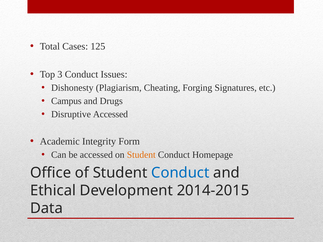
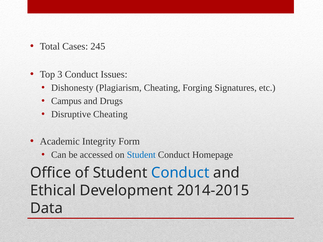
125: 125 -> 245 (98, 46)
Disruptive Accessed: Accessed -> Cheating (110, 114)
Student colour: orange -> blue (141, 155)
